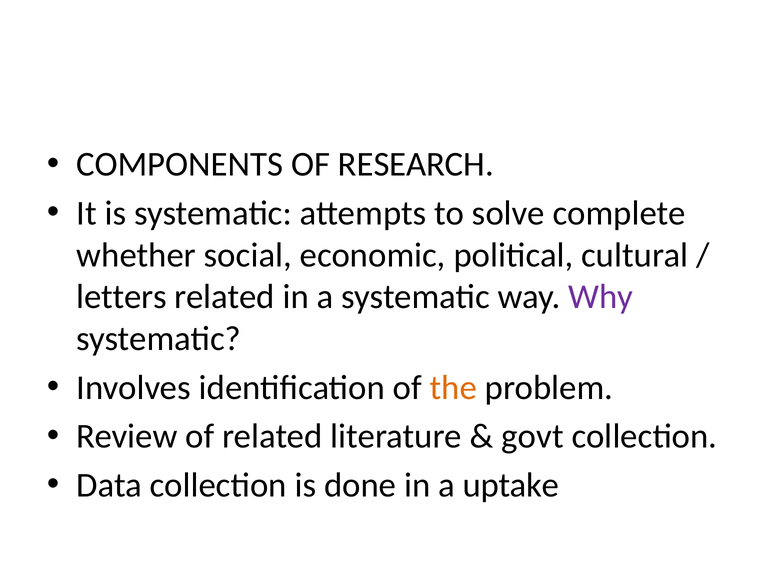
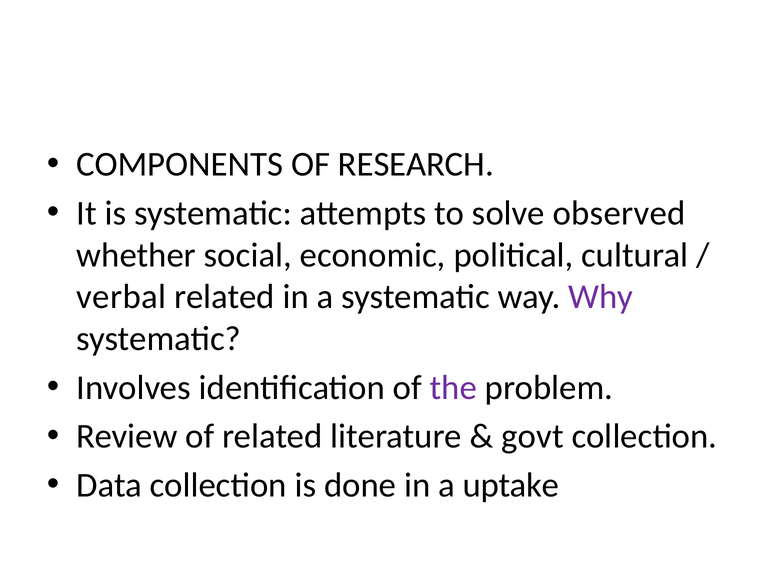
complete: complete -> observed (619, 213)
letters: letters -> verbal (121, 297)
the colour: orange -> purple (453, 387)
